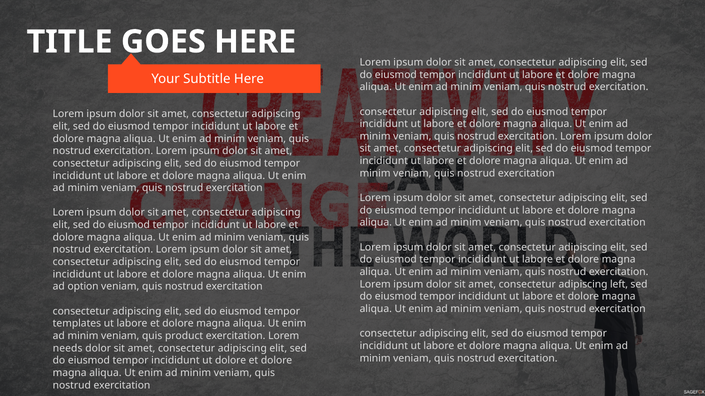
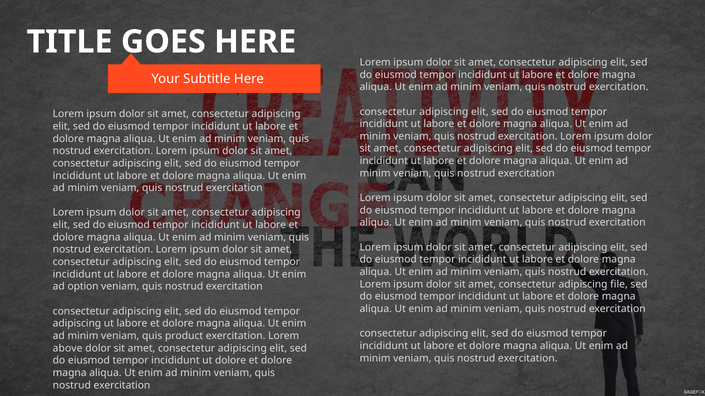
left: left -> file (619, 285)
templates: templates -> adipiscing (77, 324)
needs: needs -> above (68, 349)
